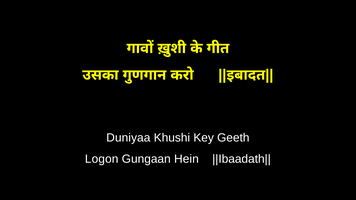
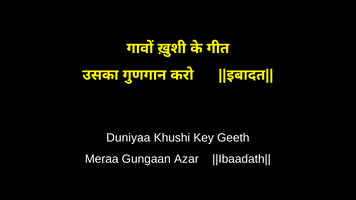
Logon: Logon -> Meraa (102, 159)
Hein: Hein -> Azar (186, 159)
